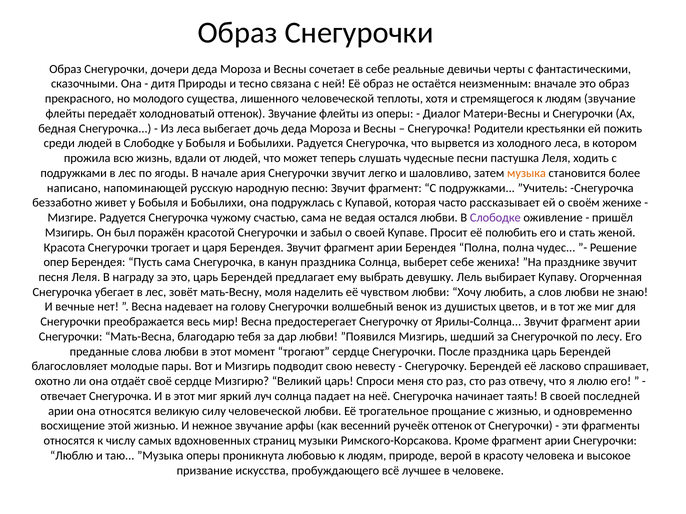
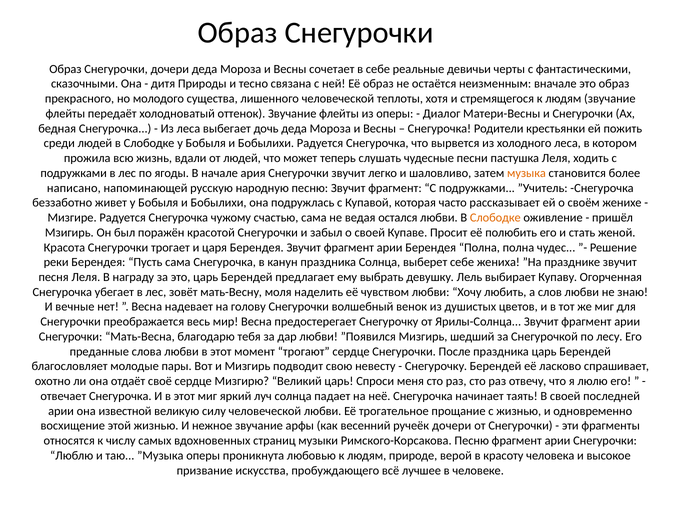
Слободке colour: purple -> orange (495, 218)
опер: опер -> реки (56, 263)
она относятся: относятся -> известной (125, 411)
ручеёк оттенок: оттенок -> дочери (452, 426)
Римского-Корсакова Кроме: Кроме -> Песню (472, 441)
